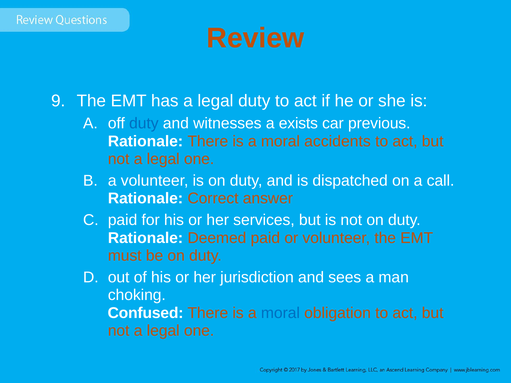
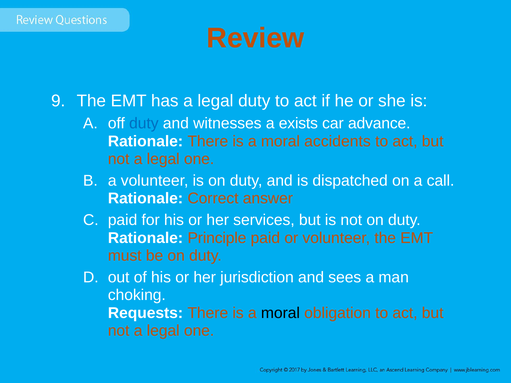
previous: previous -> advance (379, 124)
Deemed: Deemed -> Principle (217, 238)
Confused: Confused -> Requests (145, 313)
moral colour: blue -> black (280, 313)
